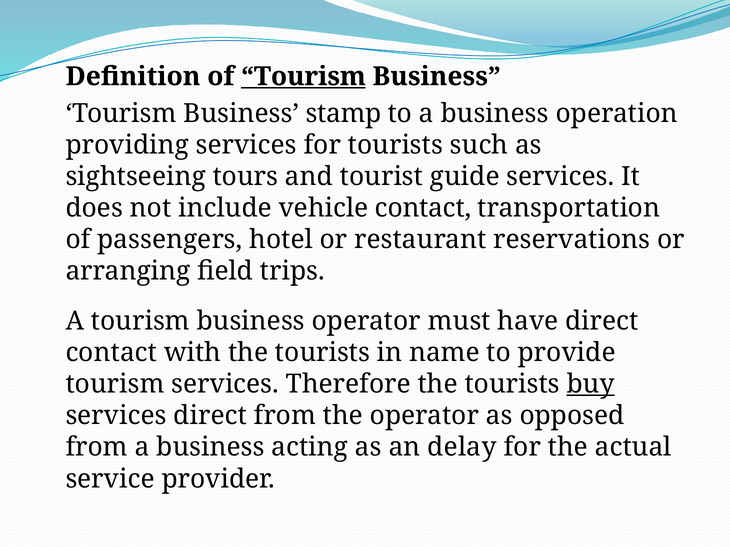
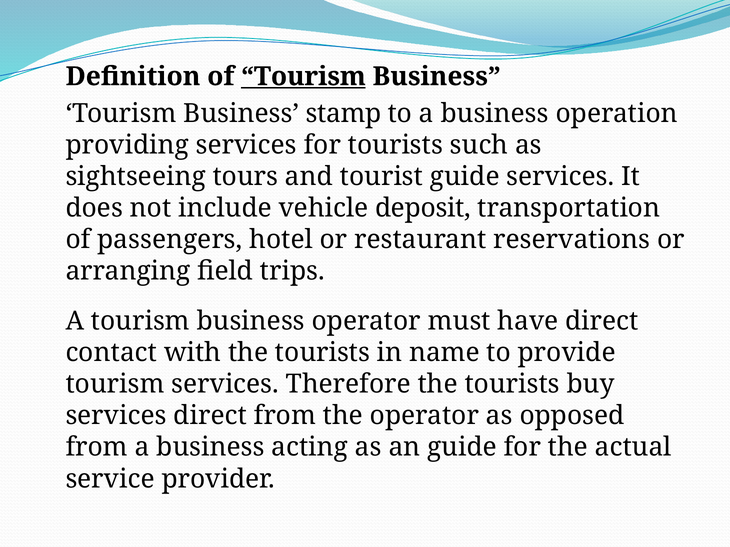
vehicle contact: contact -> deposit (423, 208)
buy underline: present -> none (591, 384)
an delay: delay -> guide (462, 448)
